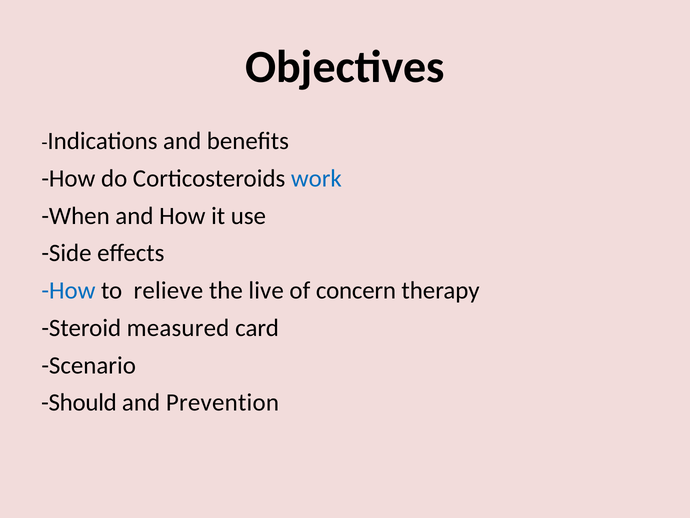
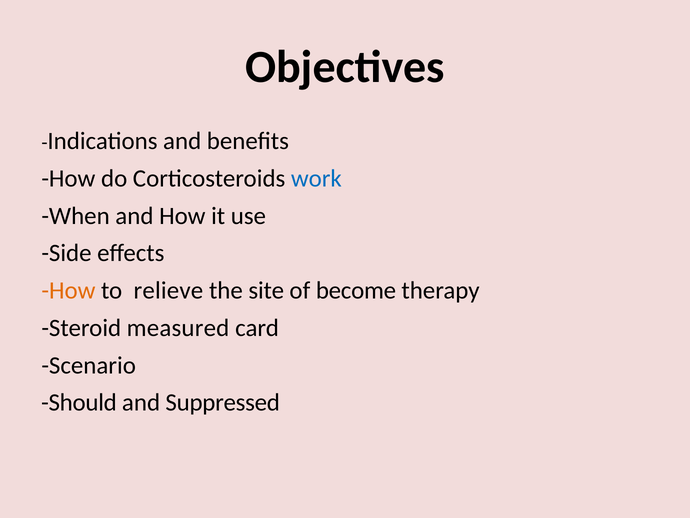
How colour: blue -> orange (68, 290)
live: live -> site (266, 290)
concern: concern -> become (356, 290)
Prevention: Prevention -> Suppressed (223, 402)
